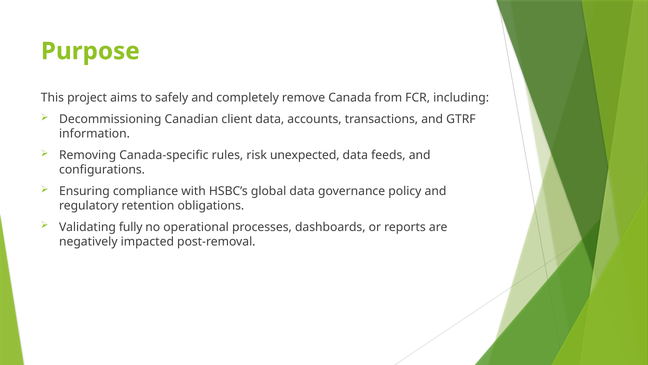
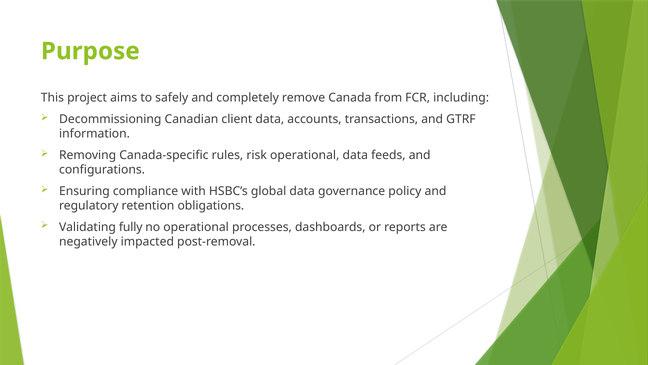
risk unexpected: unexpected -> operational (305, 155)
